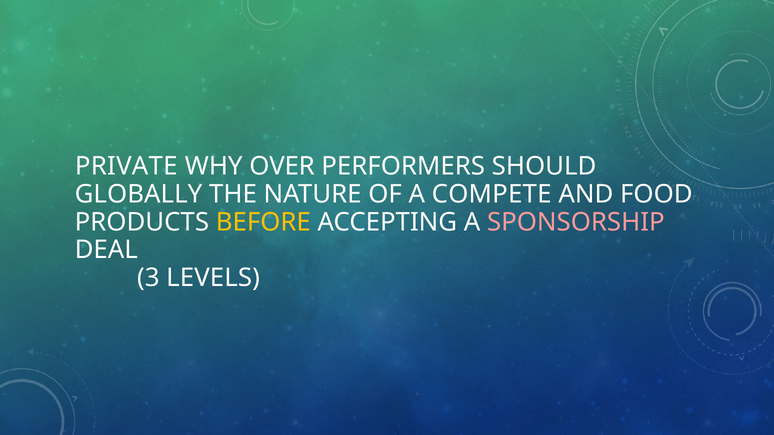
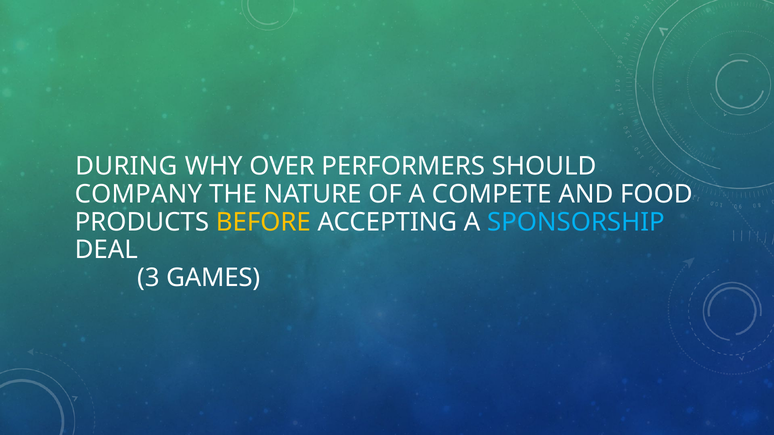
PRIVATE: PRIVATE -> DURING (126, 167)
GLOBALLY: GLOBALLY -> COMPANY (138, 194)
SPONSORSHIP colour: pink -> light blue (576, 222)
LEVELS: LEVELS -> GAMES (213, 278)
